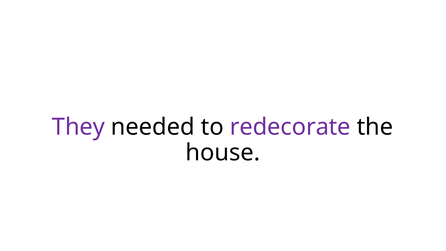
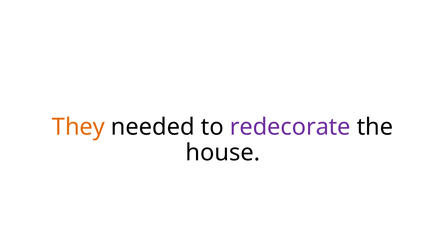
They colour: purple -> orange (78, 127)
